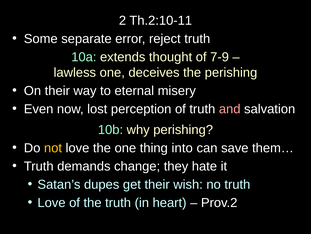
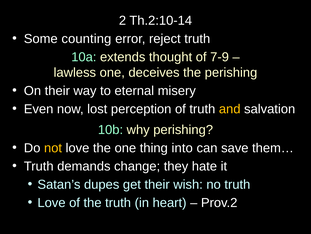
Th.2:10-11: Th.2:10-11 -> Th.2:10-14 (161, 21)
separate: separate -> counting (86, 39)
and colour: pink -> yellow (230, 109)
